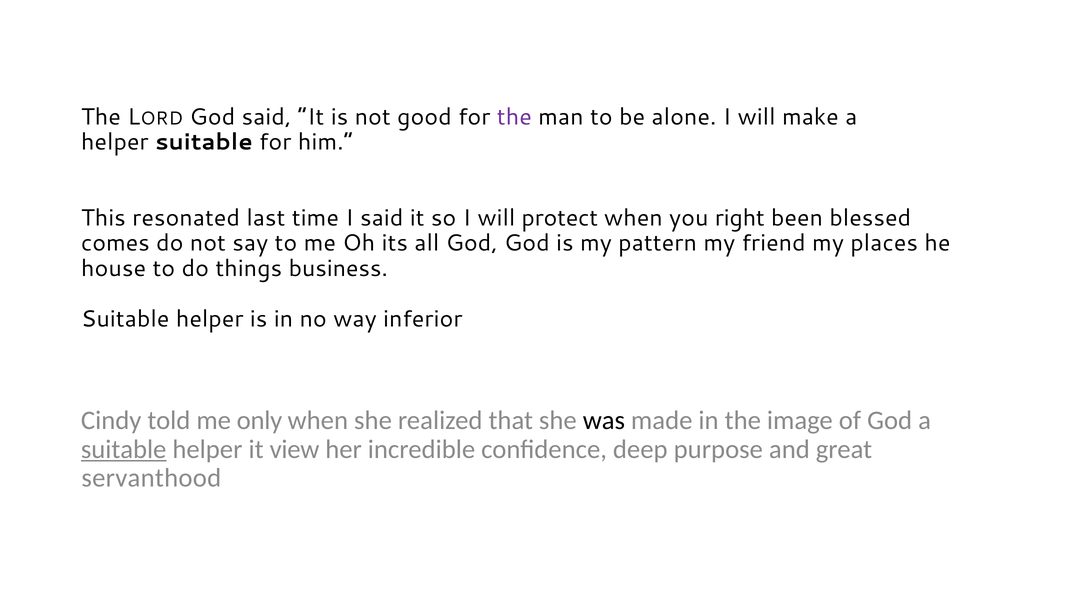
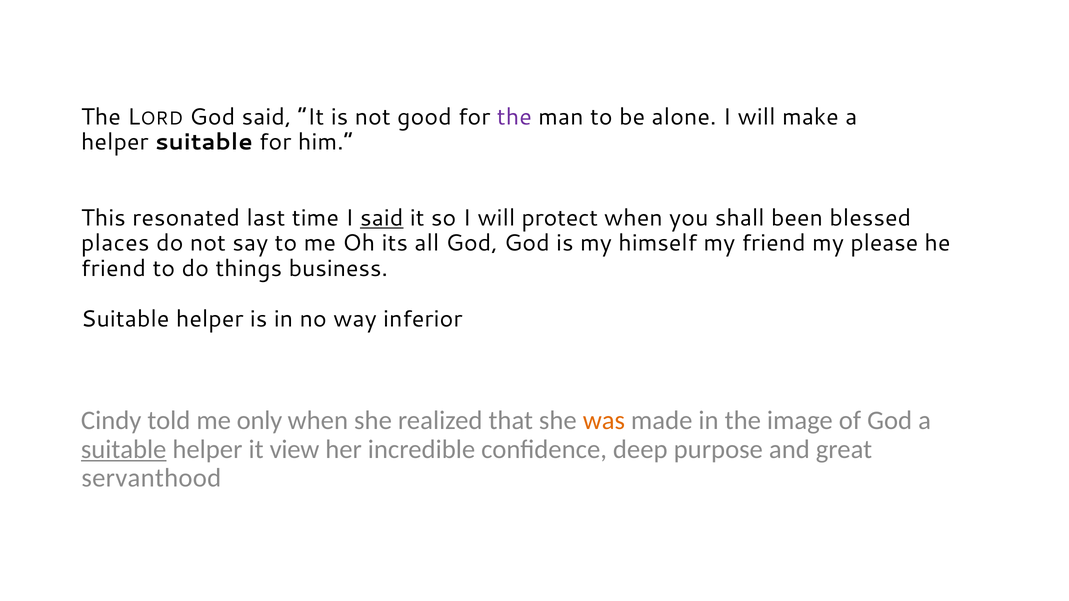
said underline: none -> present (382, 218)
right: right -> shall (740, 218)
comes: comes -> places (115, 243)
pattern: pattern -> himself (658, 243)
places: places -> please (884, 243)
house: house -> friend (114, 269)
was colour: black -> orange (604, 421)
